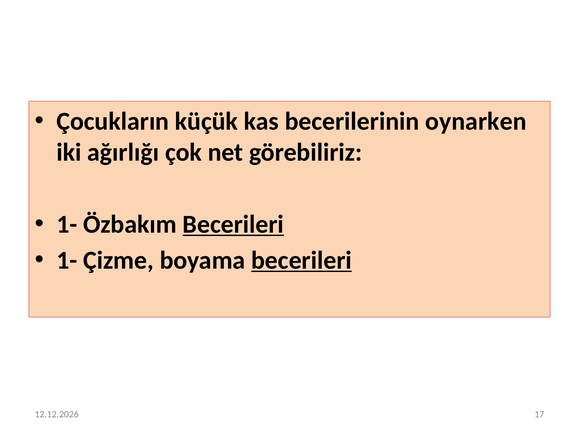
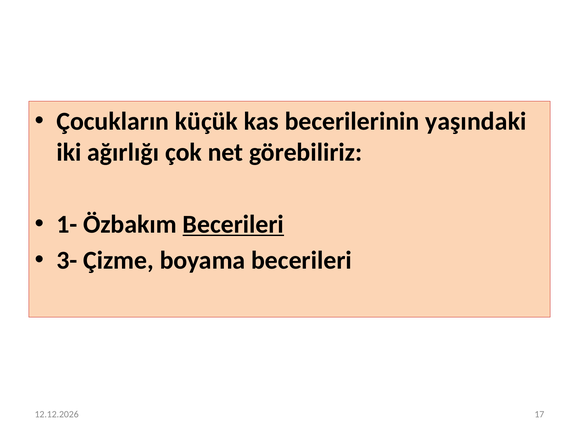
oynarken: oynarken -> yaşındaki (476, 121)
1-: 1- -> 3- (67, 260)
becerileri underline: present -> none (302, 260)
